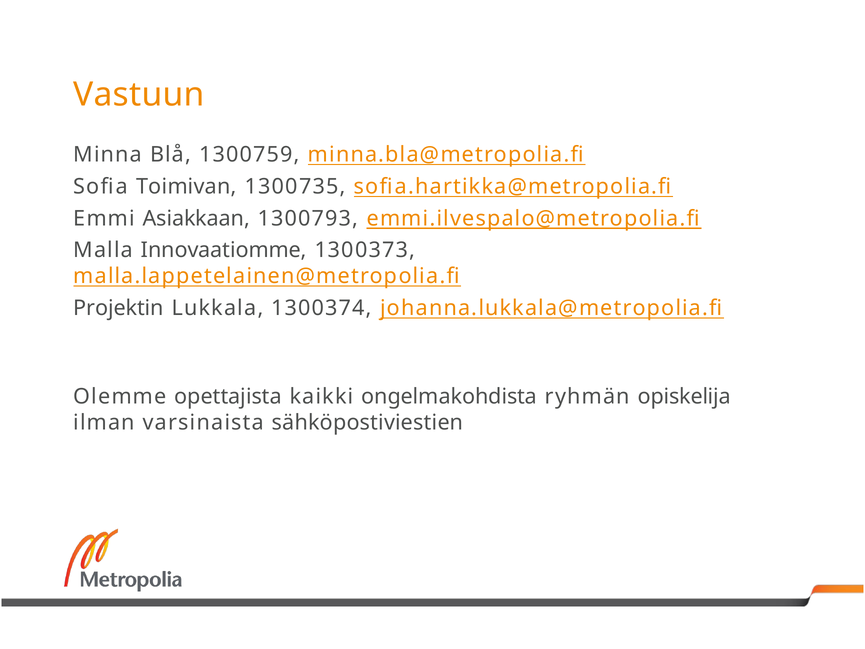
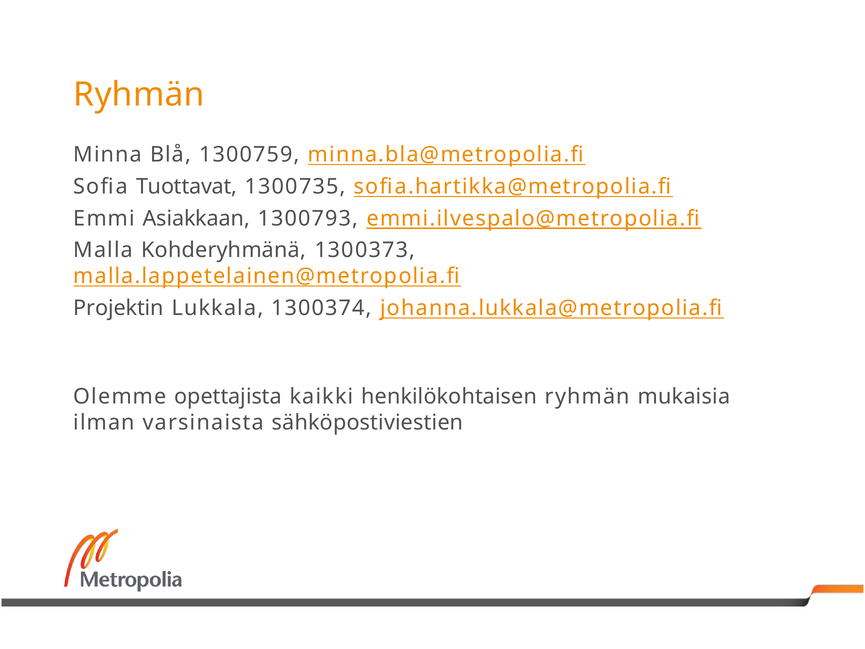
Vastuun: Vastuun -> Ryhmän (139, 95)
Toimivan: Toimivan -> Tuottavat (187, 187)
Innovaatiomme: Innovaatiomme -> Kohderyhmänä (224, 250)
ongelmakohdista: ongelmakohdista -> henkilökohtaisen (449, 397)
opiskelija: opiskelija -> mukaisia (684, 397)
